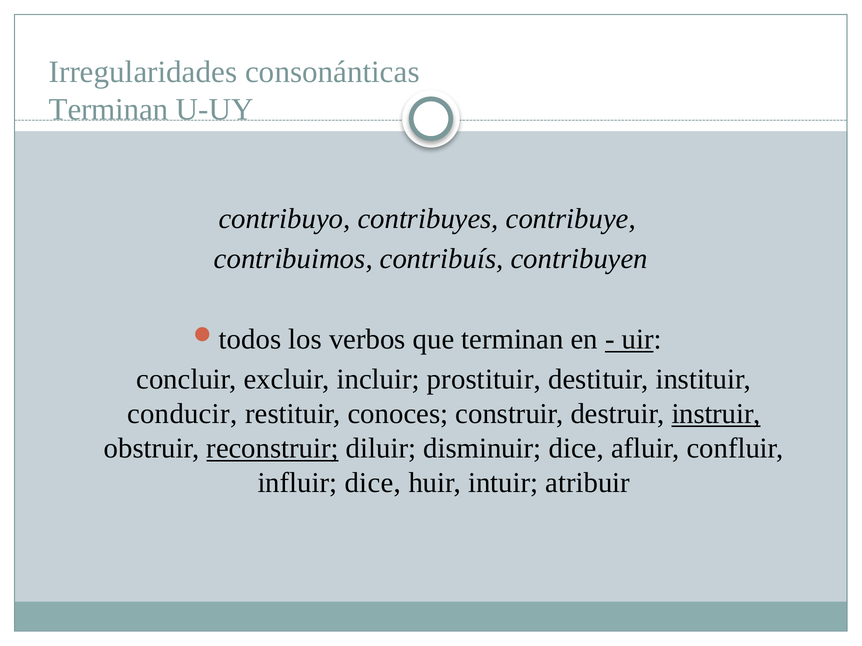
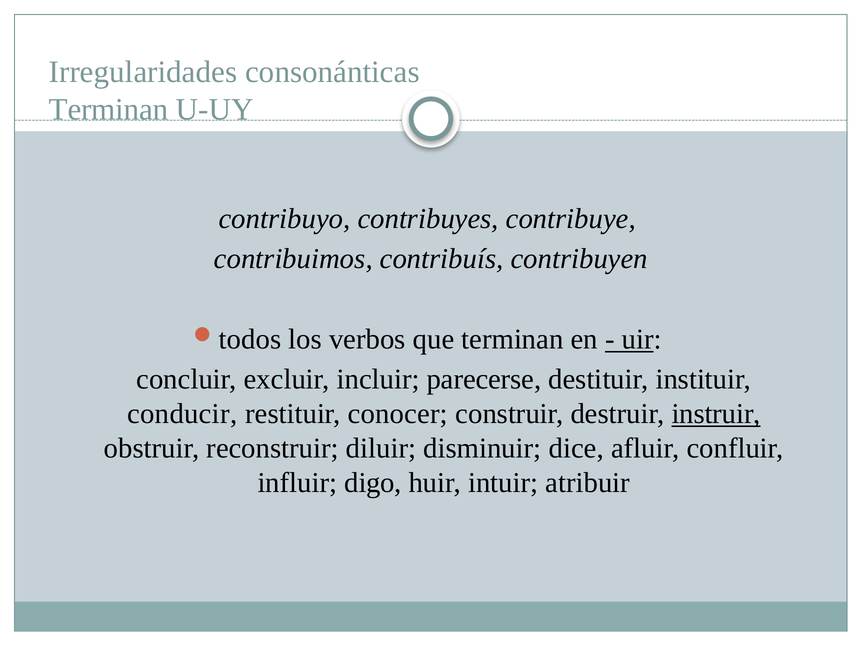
prostituir: prostituir -> parecerse (484, 380)
conoces: conoces -> conocer (398, 414)
reconstruir underline: present -> none (273, 449)
influir dice: dice -> digo (373, 483)
